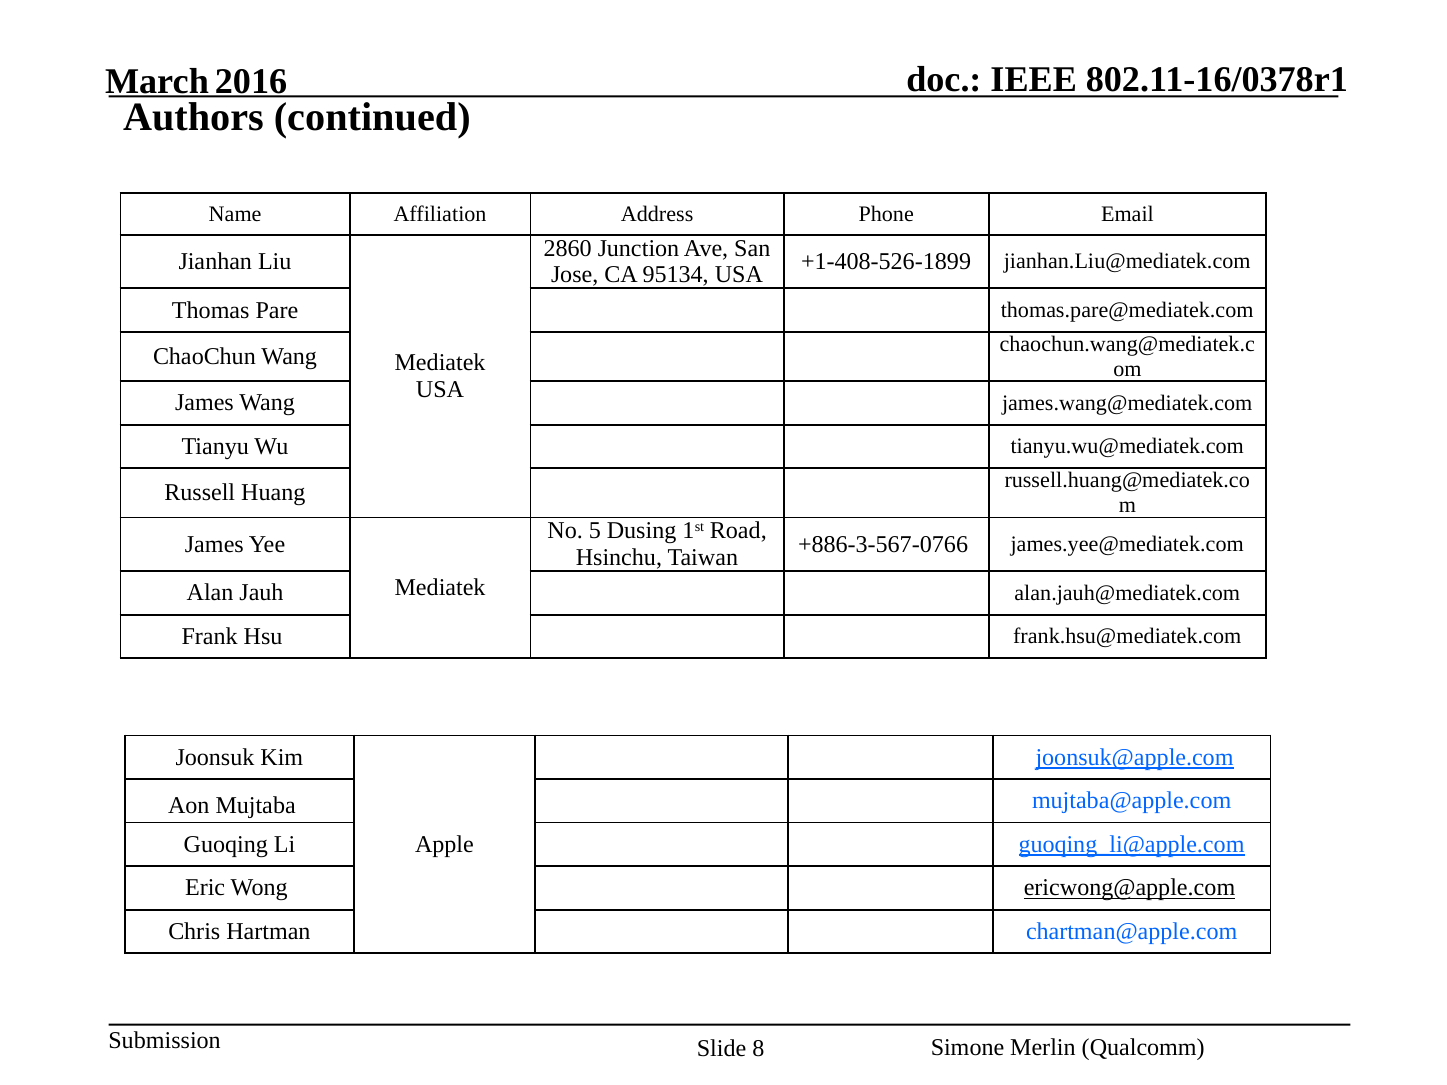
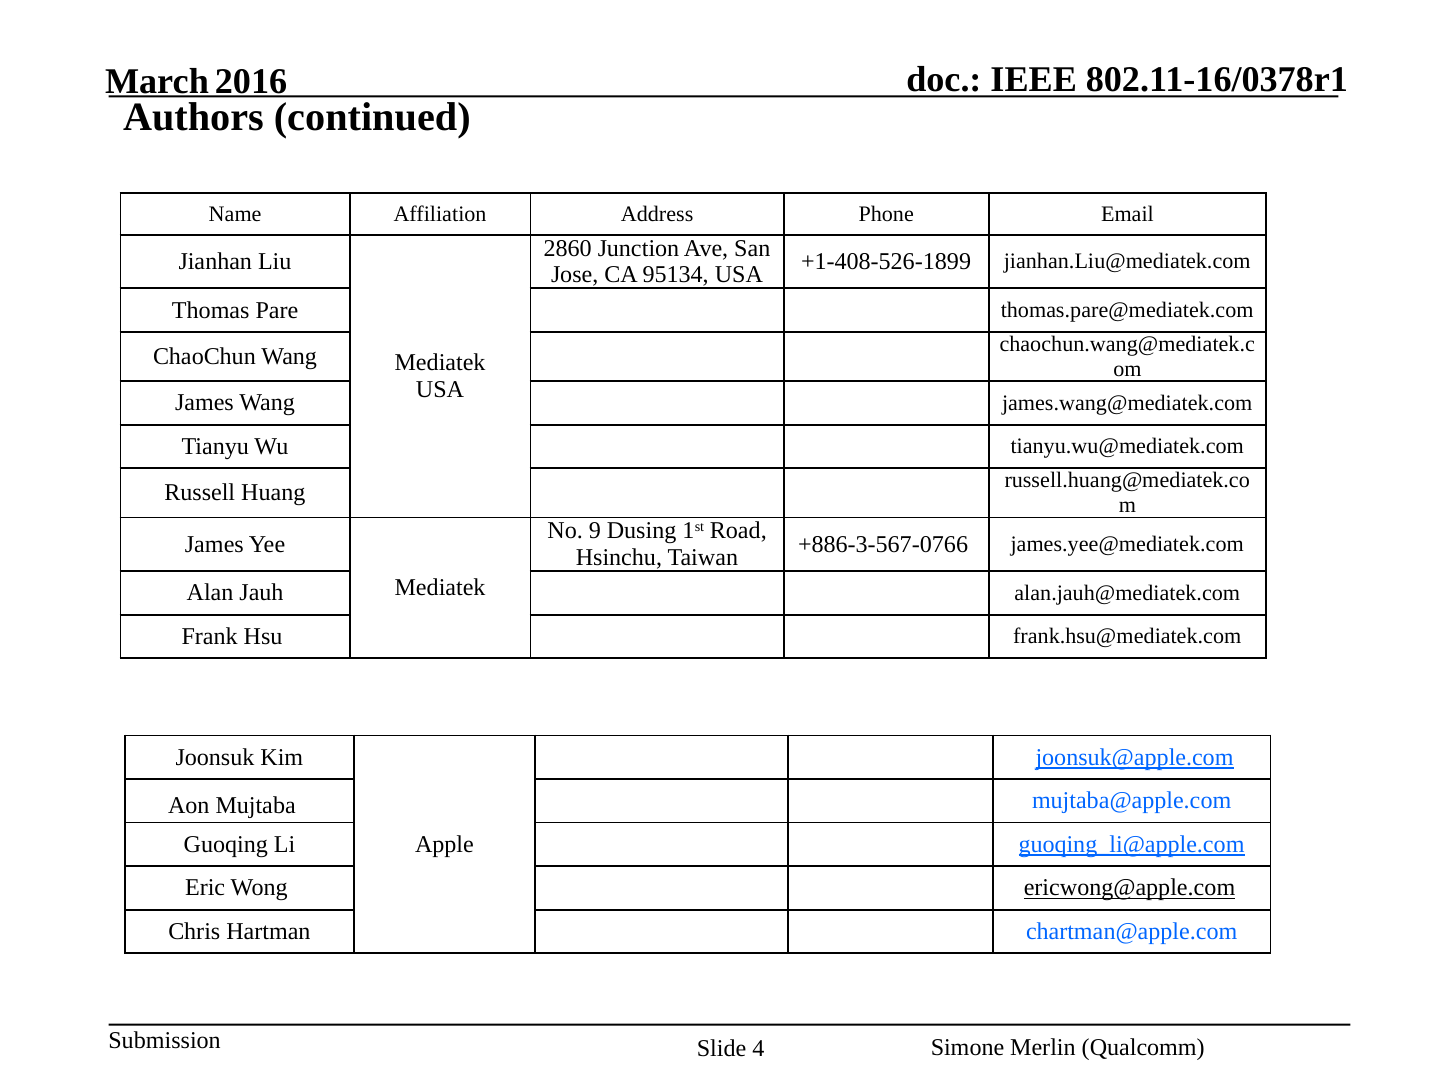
5: 5 -> 9 (595, 531)
8: 8 -> 4 (758, 1048)
